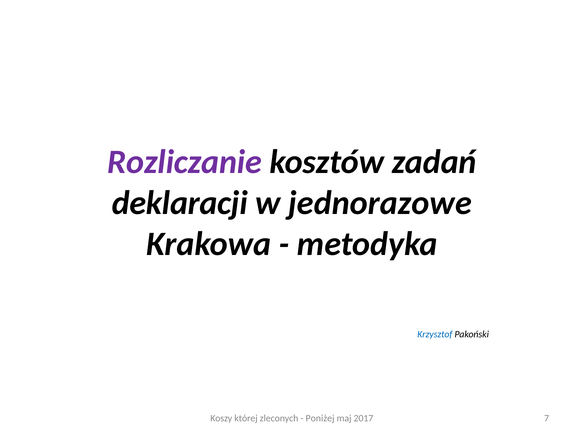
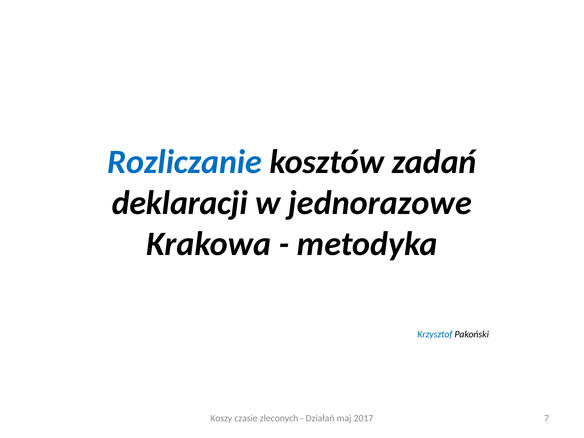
Rozliczanie colour: purple -> blue (185, 162)
której: której -> czasie (246, 418)
Poniżej: Poniżej -> Działań (320, 418)
